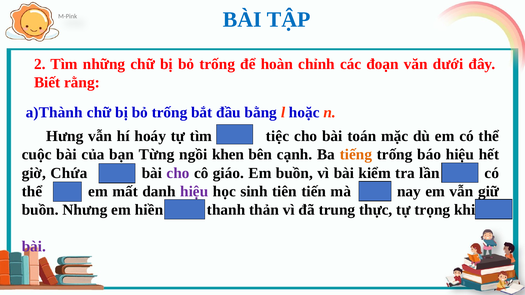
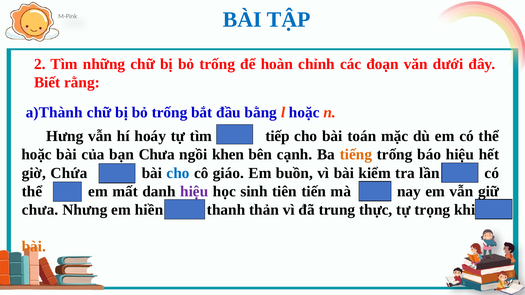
tiệc: tiệc -> tiếp (278, 136)
cuộc: cuộc -> hoặc (37, 155)
bạn Từng: Từng -> Chưa (157, 155)
cho colour: purple -> blue (178, 173)
buồn: buồn -> chưa (40, 210)
bài colour: purple -> orange (34, 247)
